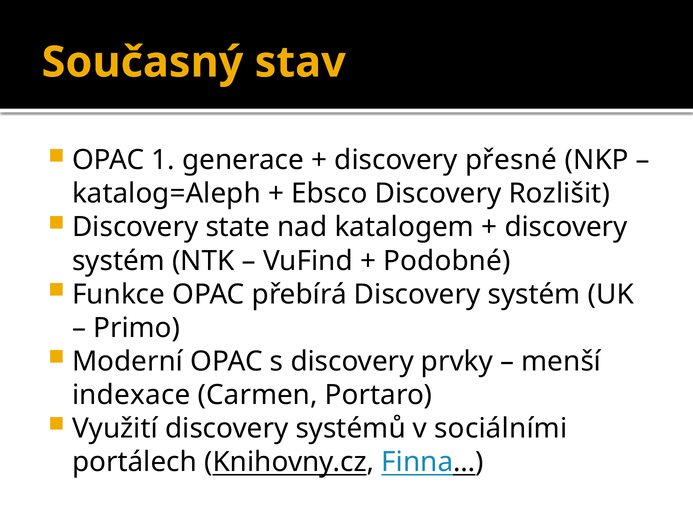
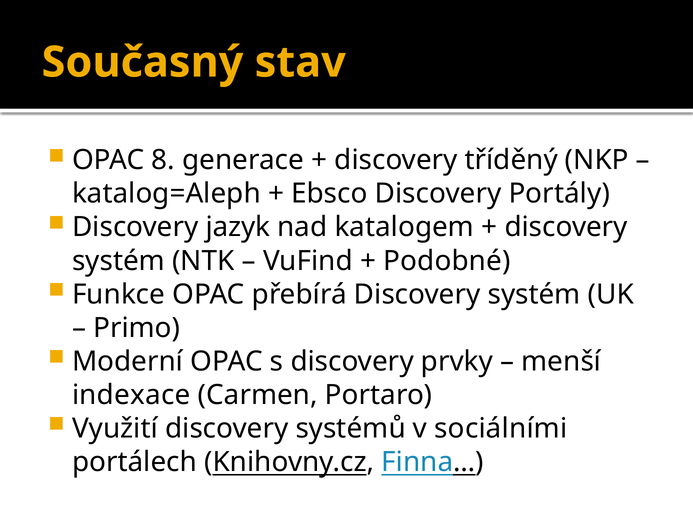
1: 1 -> 8 (163, 160)
přesné: přesné -> tříděný (511, 160)
Rozlišit: Rozlišit -> Portály (559, 194)
state: state -> jazyk (238, 227)
